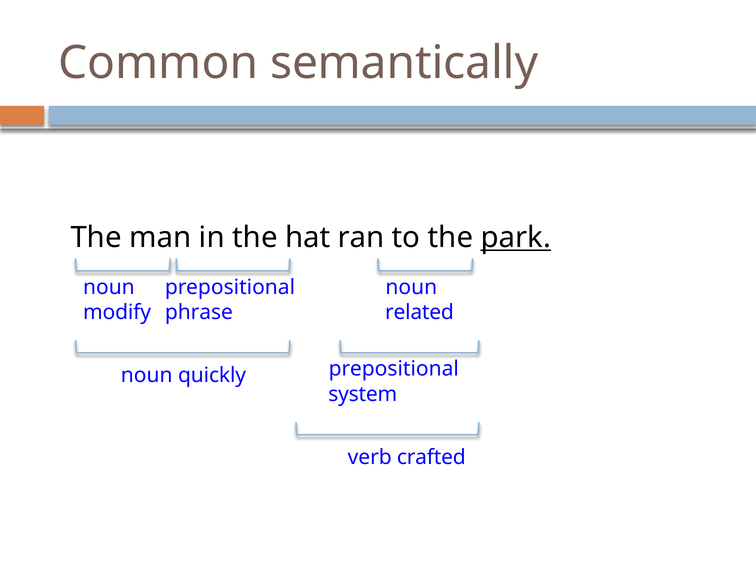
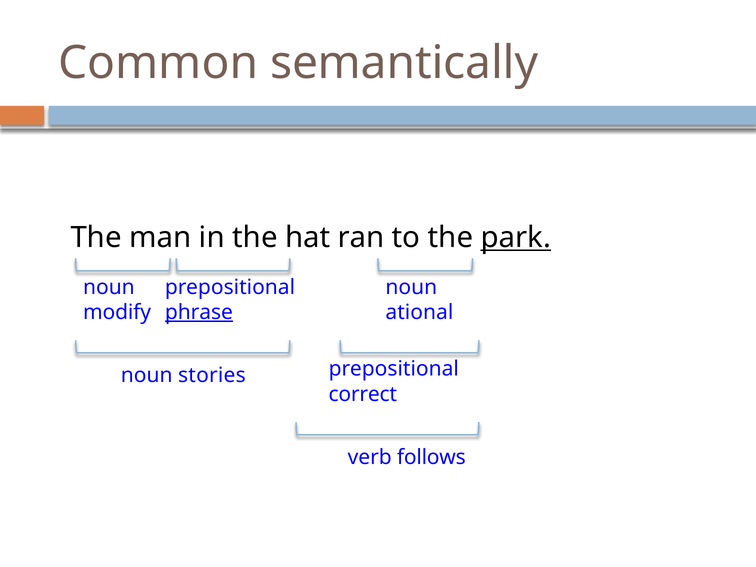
phrase underline: none -> present (199, 312)
related: related -> ational (419, 312)
quickly: quickly -> stories (212, 375)
system: system -> correct (363, 394)
crafted: crafted -> follows (431, 457)
